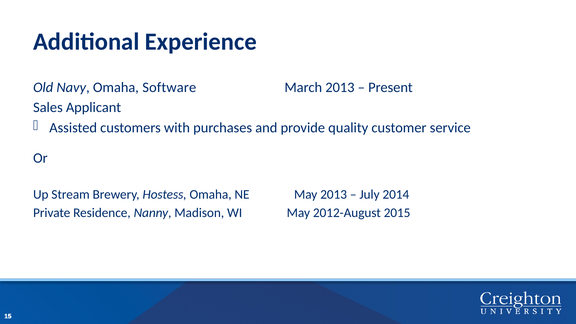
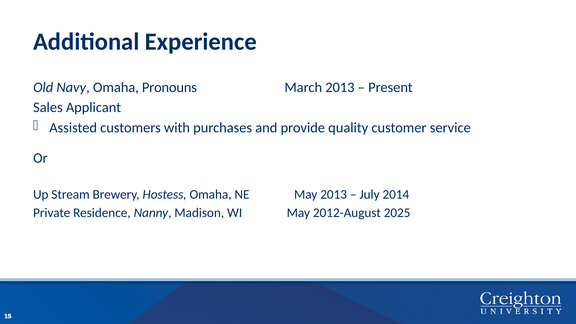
Software: Software -> Pronouns (169, 87)
2015: 2015 -> 2025 (397, 213)
